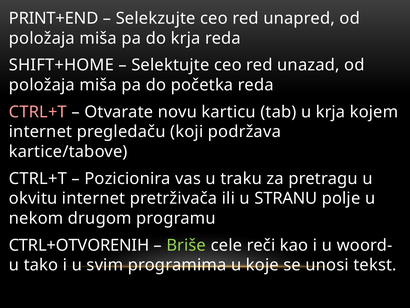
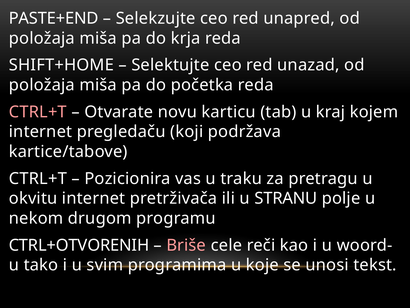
PRINT+END: PRINT+END -> PASTE+END (54, 18)
u krja: krja -> kraj (330, 112)
Briše colour: light green -> pink (186, 245)
